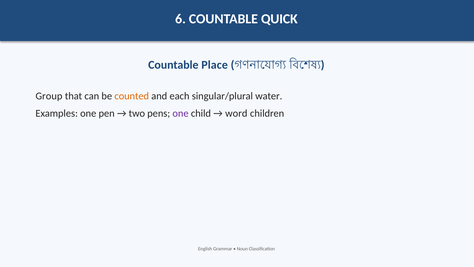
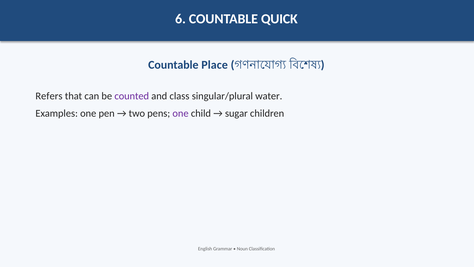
Group: Group -> Refers (49, 96)
counted colour: orange -> purple (132, 96)
each: each -> class (179, 96)
word: word -> sugar (236, 113)
